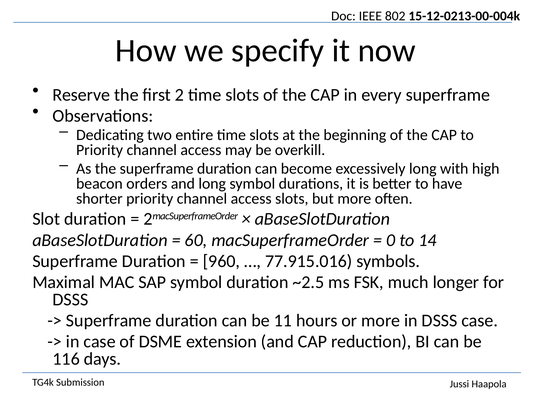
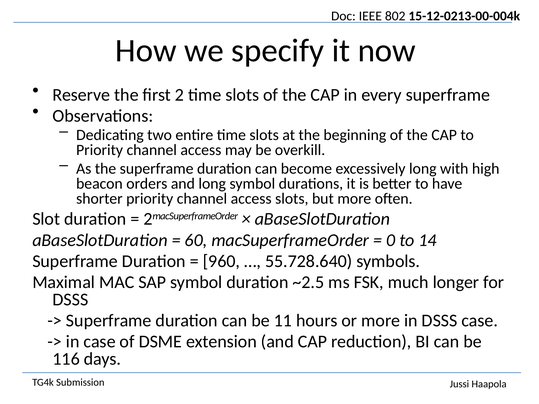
77.915.016: 77.915.016 -> 55.728.640 (309, 261)
